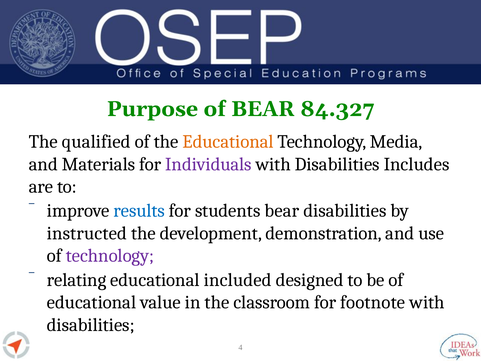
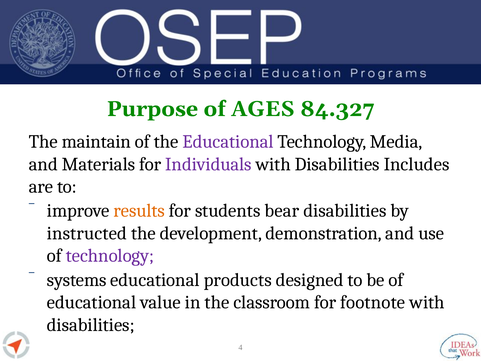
of BEAR: BEAR -> AGES (263, 109)
qualified: qualified -> maintain (96, 142)
Educational colour: orange -> purple (228, 142)
results colour: blue -> orange (139, 211)
relating: relating -> systems (77, 280)
included: included -> products (238, 280)
